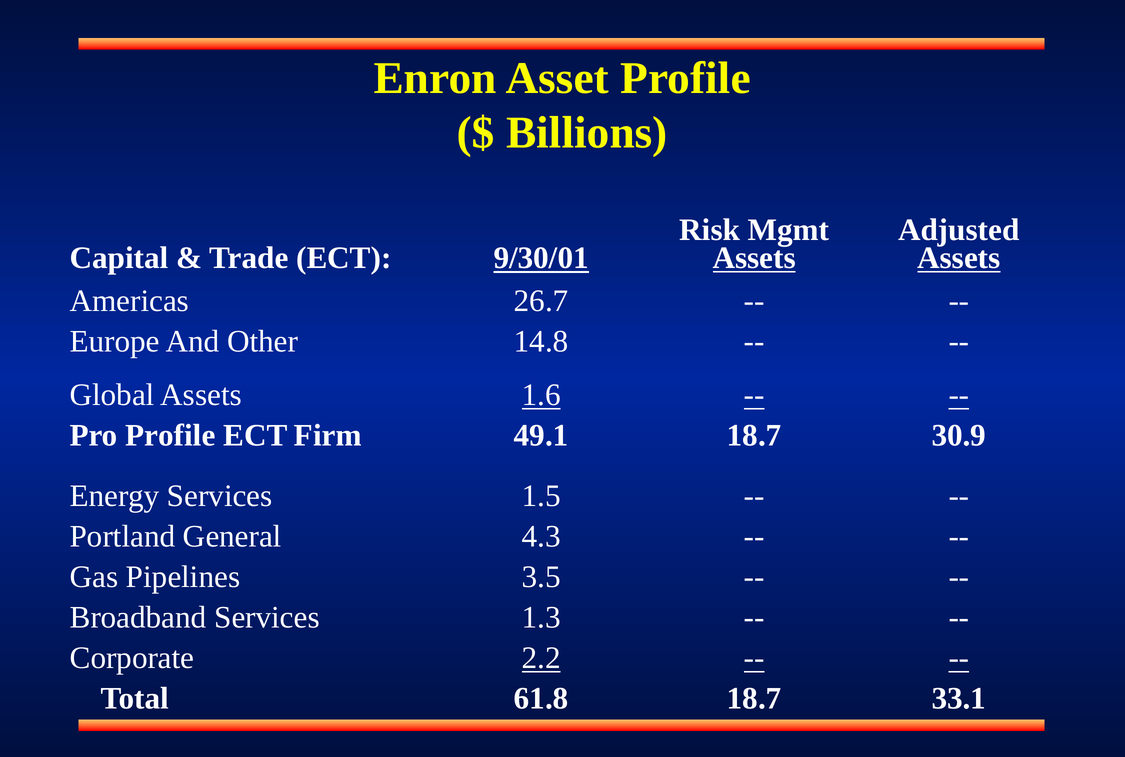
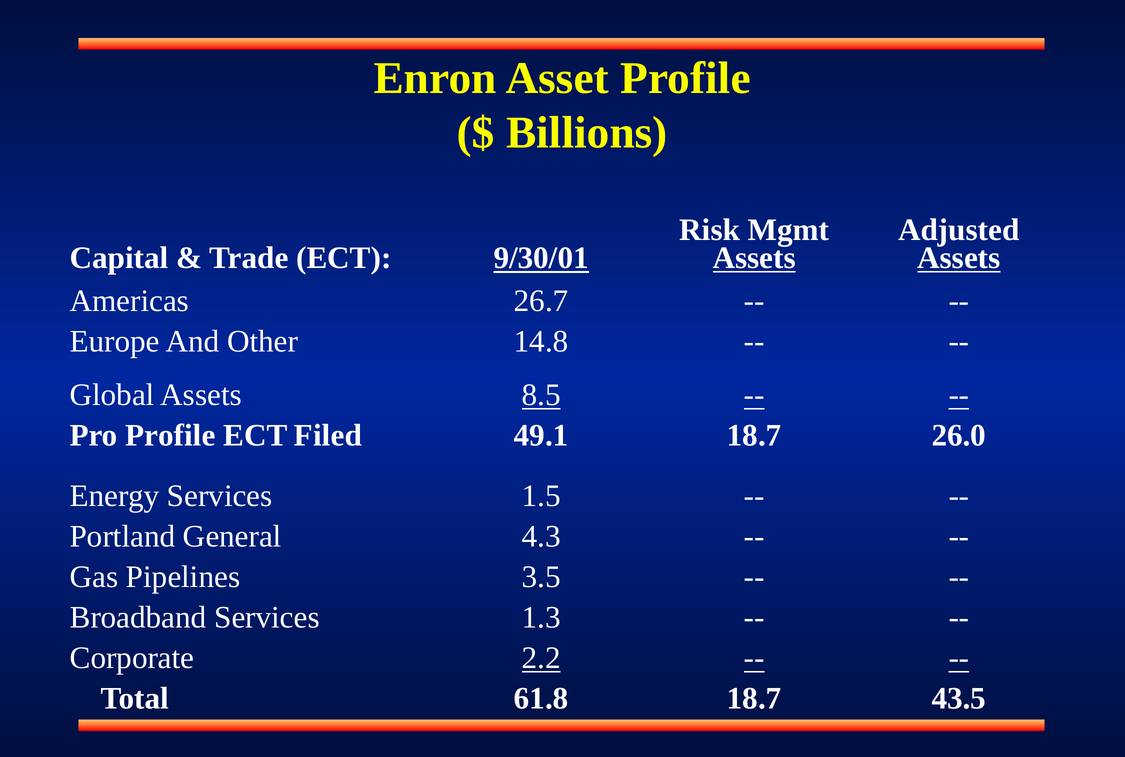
1.6: 1.6 -> 8.5 (541, 395)
Firm: Firm -> Filed (328, 435)
30.9: 30.9 -> 26.0 (959, 435)
33.1: 33.1 -> 43.5 (959, 698)
